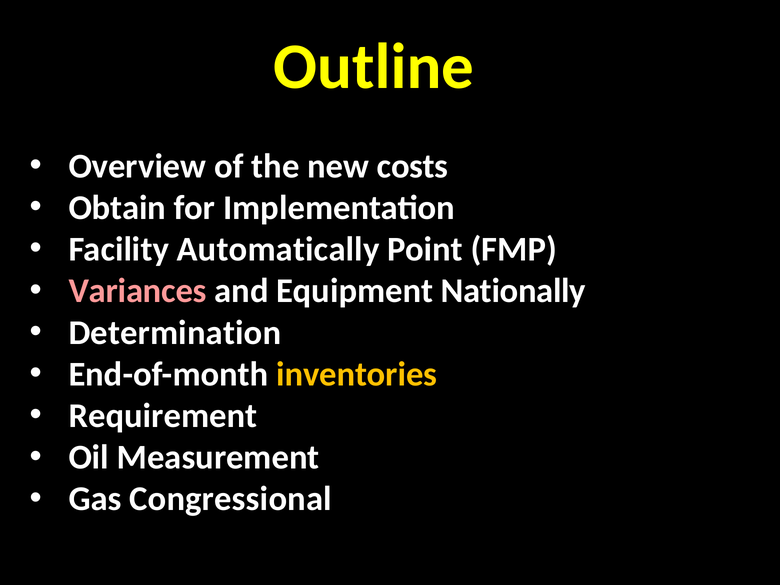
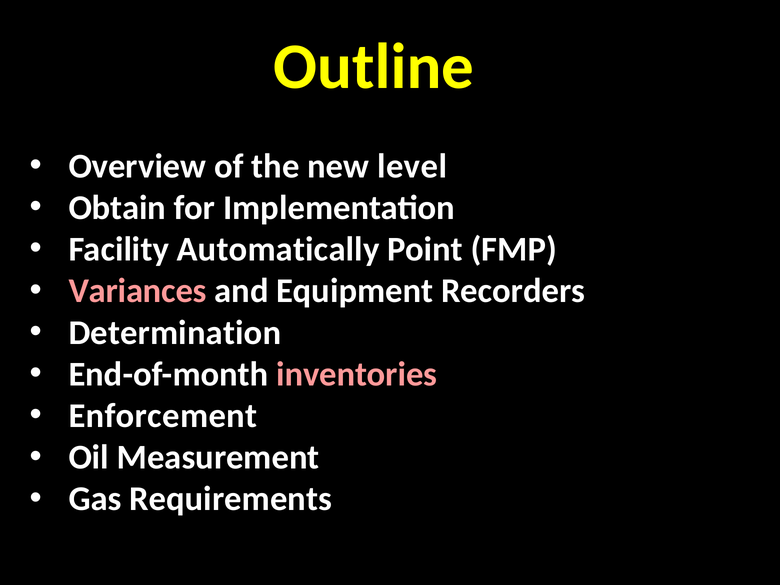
costs: costs -> level (412, 166)
Nationally: Nationally -> Recorders (513, 291)
inventories colour: yellow -> pink (357, 374)
Requirement: Requirement -> Enforcement (163, 416)
Congressional: Congressional -> Requirements (231, 499)
